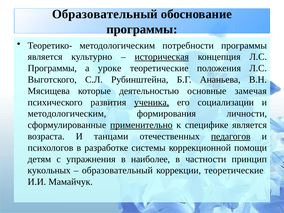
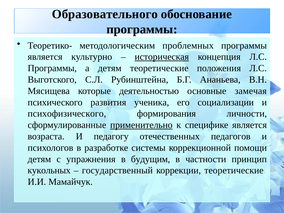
Образовательный: Образовательный -> Образовательного (105, 14)
потребности: потребности -> проблемных (188, 45)
а уроке: уроке -> детям (110, 68)
ученика underline: present -> none (152, 102)
методологическим: методологическим -> психофизического (67, 114)
танцами: танцами -> педагогу (111, 136)
педагогов underline: present -> none (231, 136)
наиболее: наиболее -> будущим (151, 159)
образовательный: образовательный -> государственный (117, 170)
